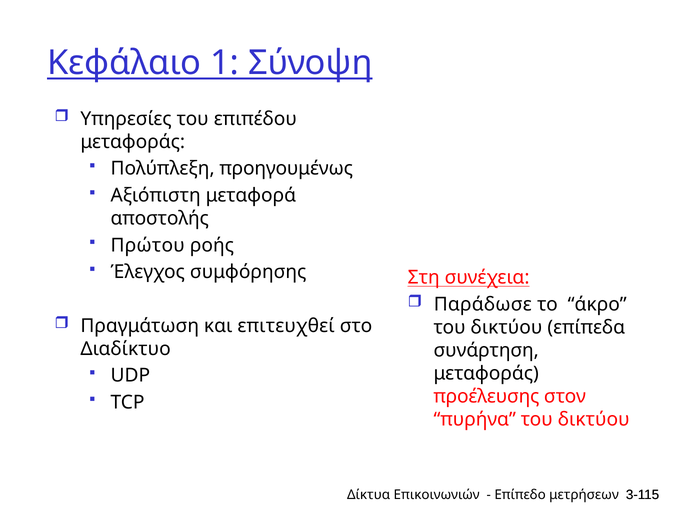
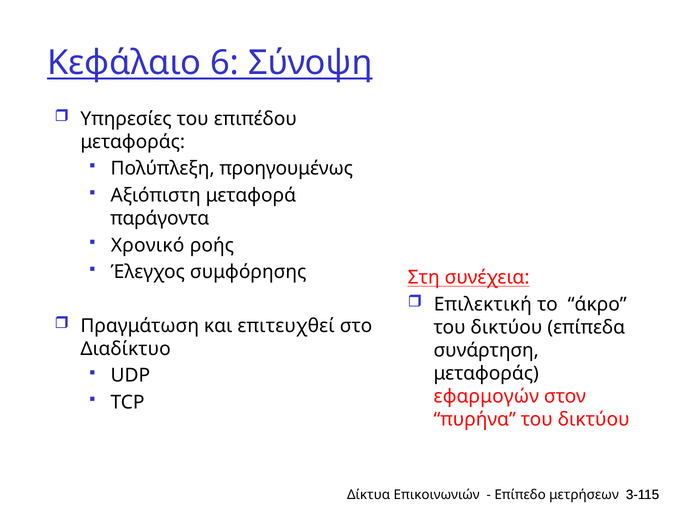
1: 1 -> 6 (225, 63)
αποστολής: αποστολής -> παράγοντα (160, 218)
Πρώτου: Πρώτου -> Χρονικό (148, 245)
Παράδωσε: Παράδωσε -> Επιλεκτική (483, 304)
προέλευσης: προέλευσης -> εφαρμογών (486, 396)
